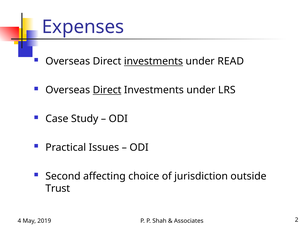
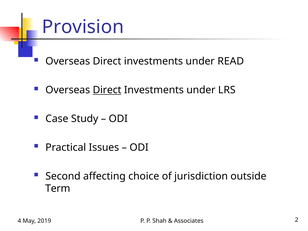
Expenses: Expenses -> Provision (83, 27)
investments underline: present -> none (153, 61)
Trust: Trust -> Term (58, 189)
